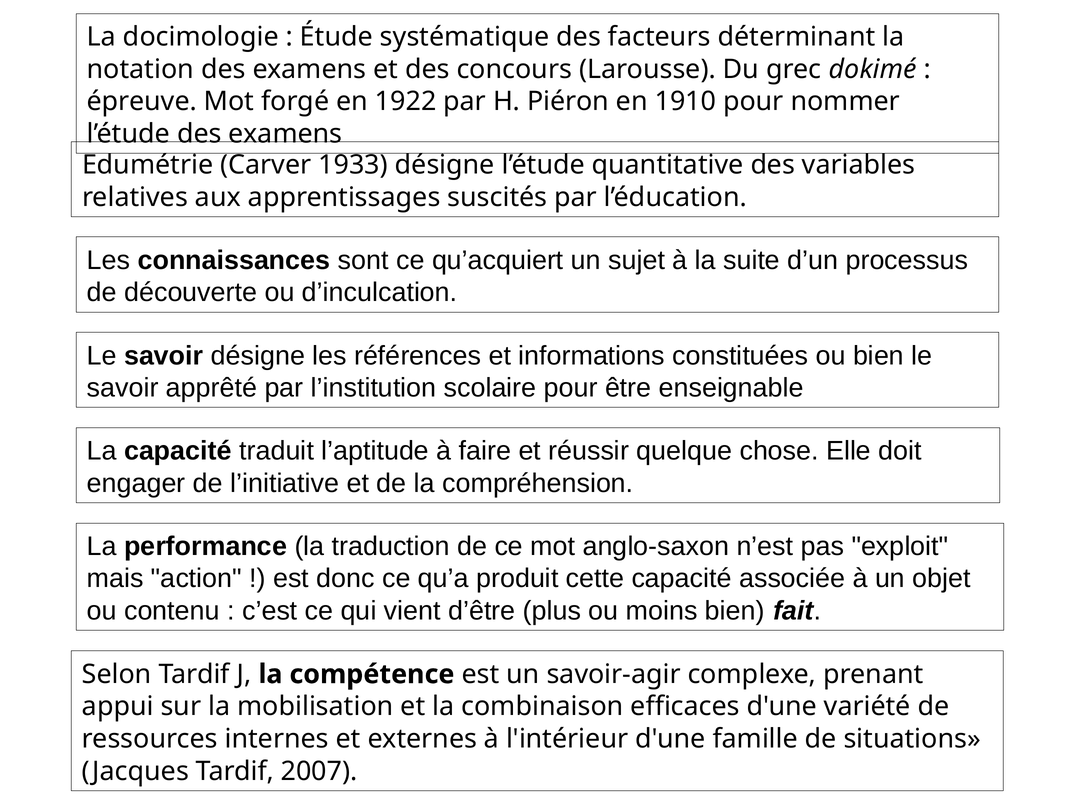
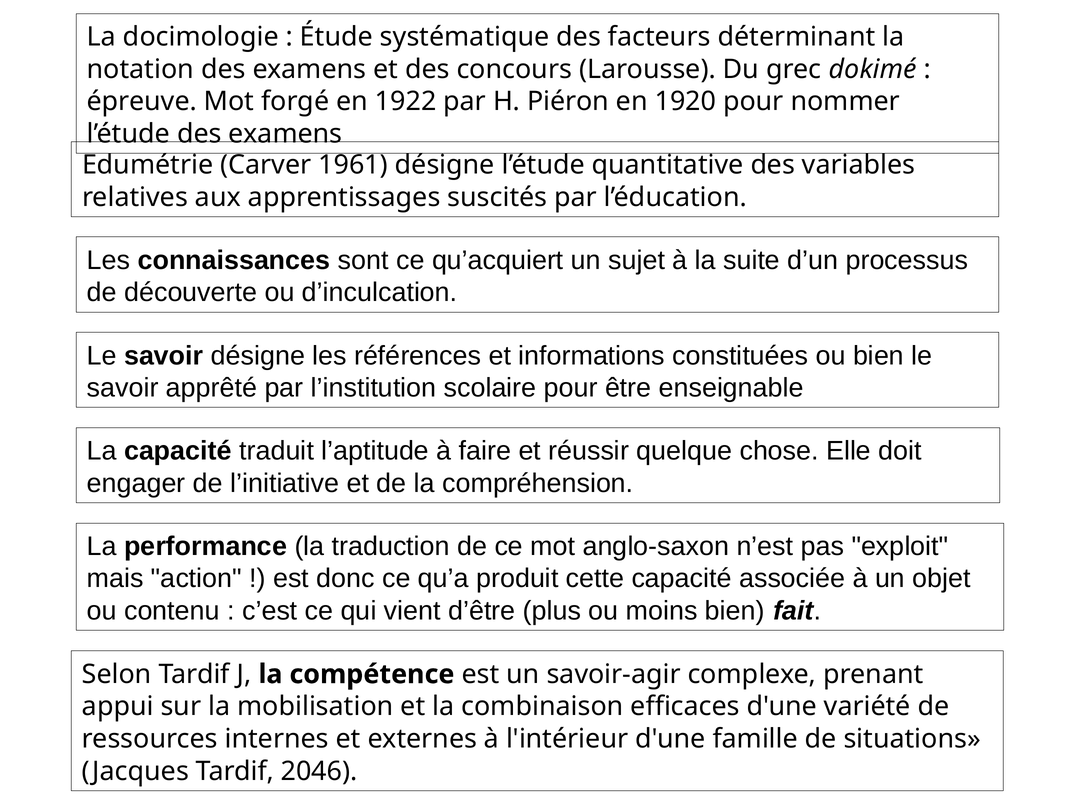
1910: 1910 -> 1920 (685, 102)
1933: 1933 -> 1961 (353, 165)
2007: 2007 -> 2046 (319, 771)
